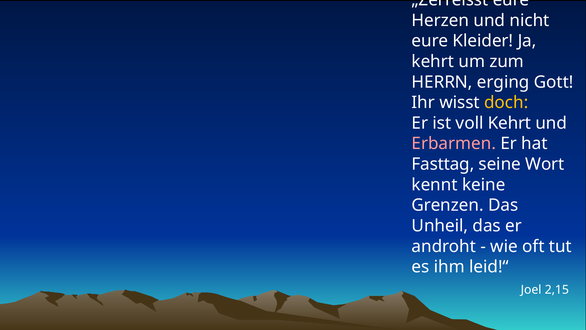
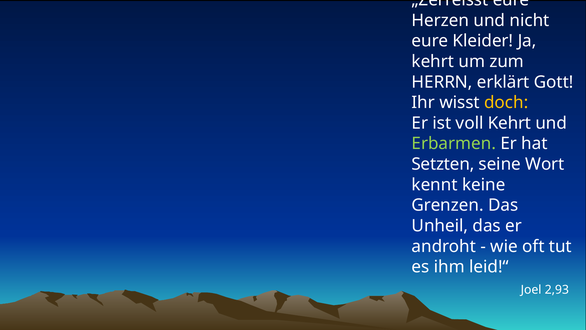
erging: erging -> erklärt (503, 82)
Erbarmen colour: pink -> light green (454, 144)
Fasttag: Fasttag -> Setzten (443, 164)
2,15: 2,15 -> 2,93 (557, 289)
